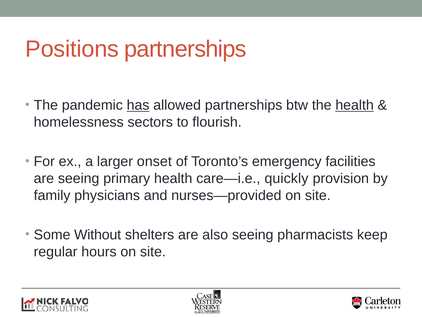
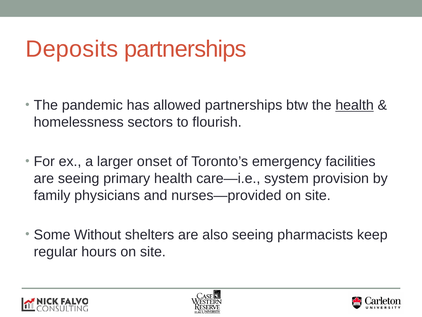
Positions: Positions -> Deposits (72, 49)
has underline: present -> none (138, 105)
quickly: quickly -> system (287, 178)
